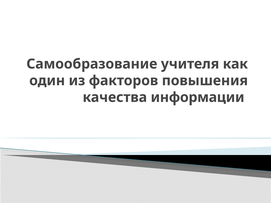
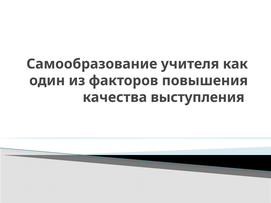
информации: информации -> выступления (198, 97)
